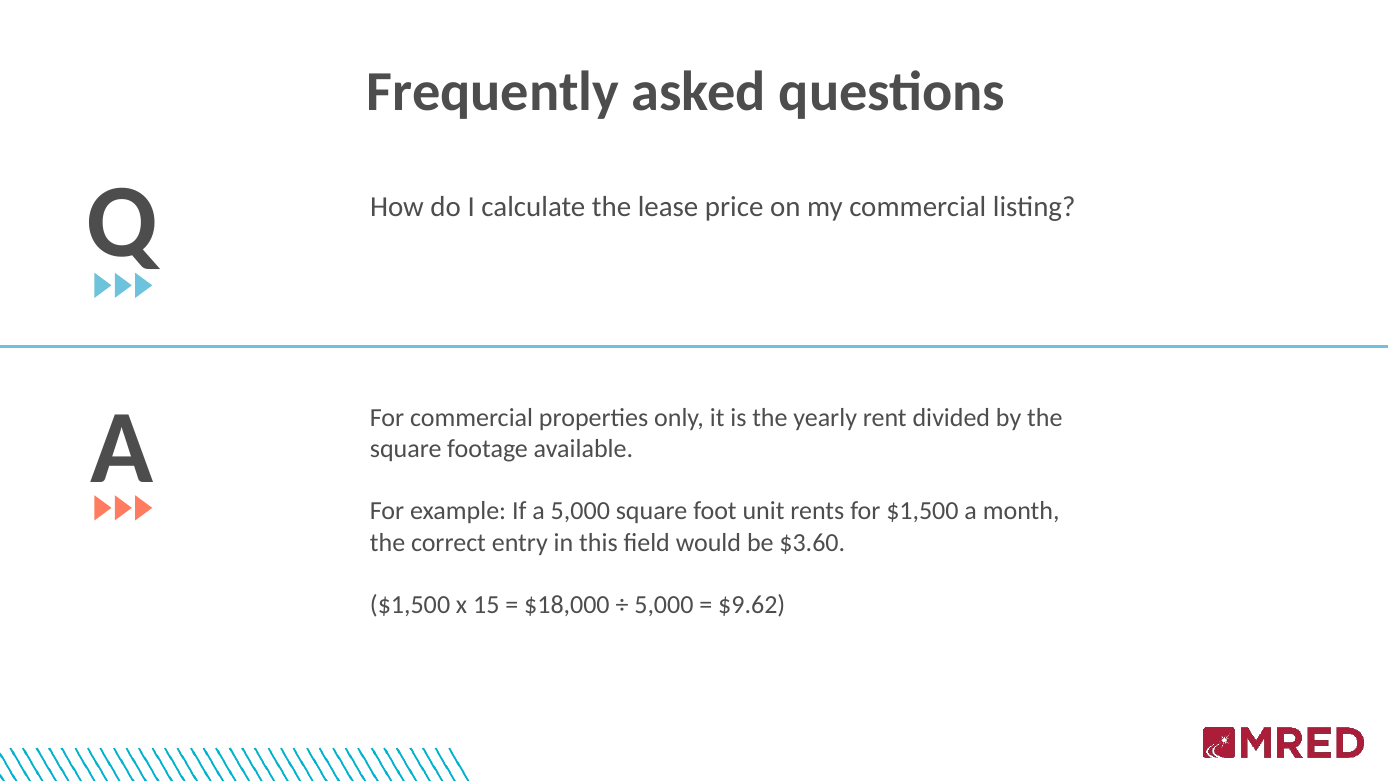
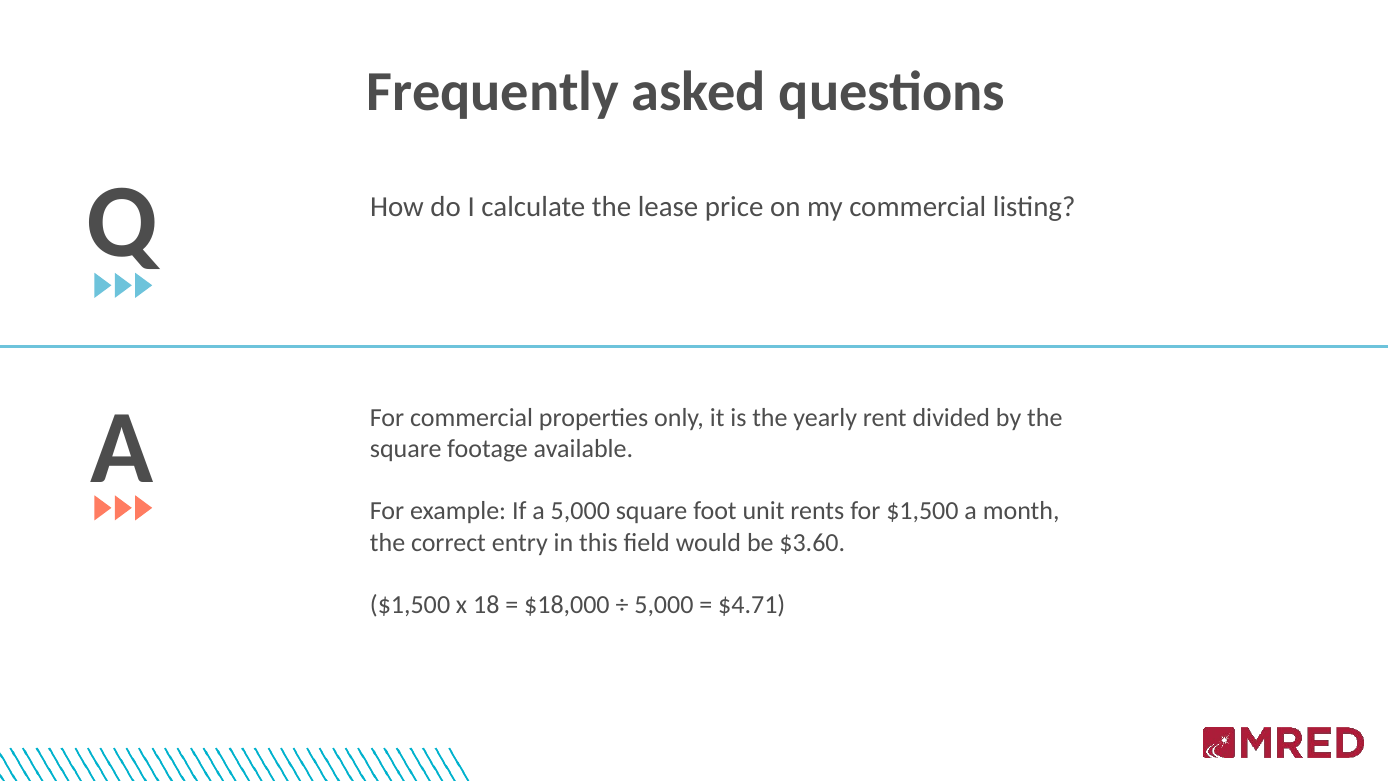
15: 15 -> 18 (486, 605)
$9.62: $9.62 -> $4.71 (752, 605)
